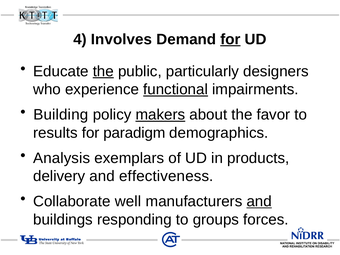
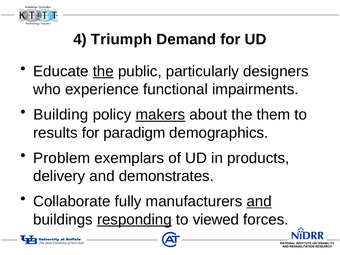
Involves: Involves -> Triumph (122, 39)
for underline: present -> none (230, 39)
functional underline: present -> none (176, 89)
favor: favor -> them (273, 115)
Analysis: Analysis -> Problem (62, 158)
effectiveness: effectiveness -> demonstrates (166, 176)
well: well -> fully (128, 201)
responding underline: none -> present (134, 220)
groups: groups -> viewed (216, 220)
